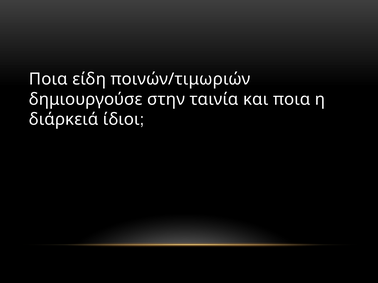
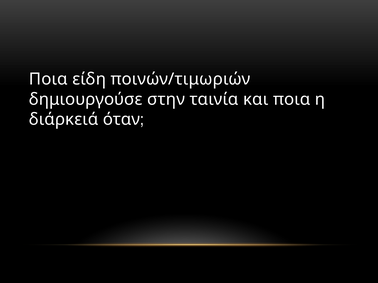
ίδιοι: ίδιοι -> όταν (121, 120)
